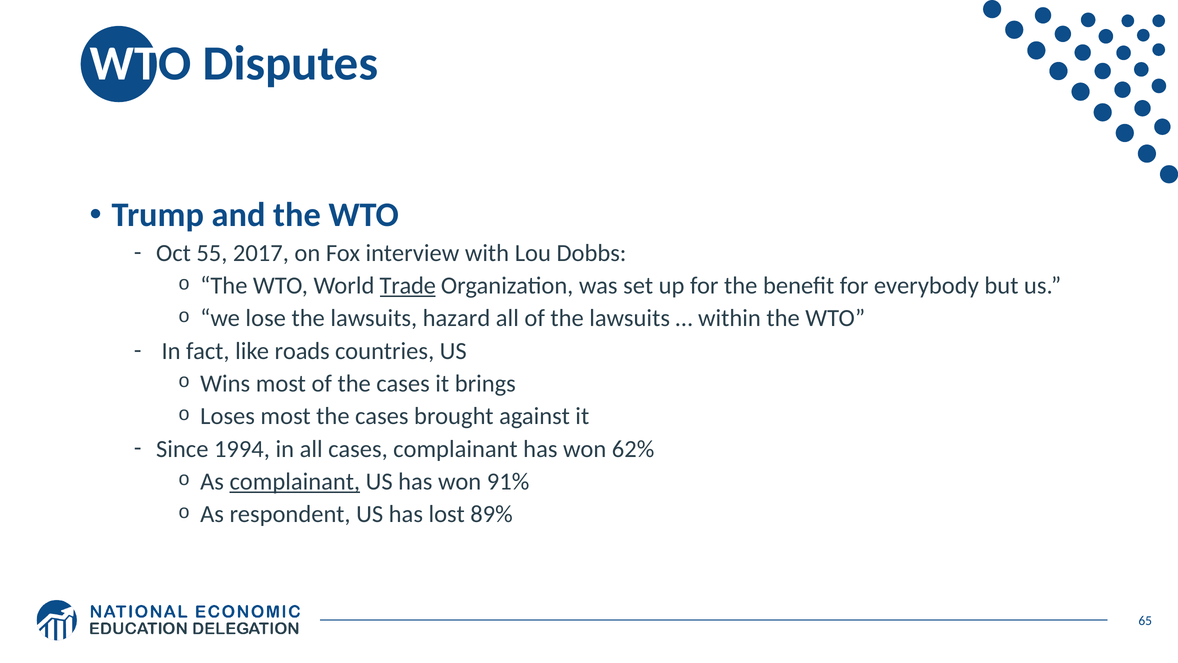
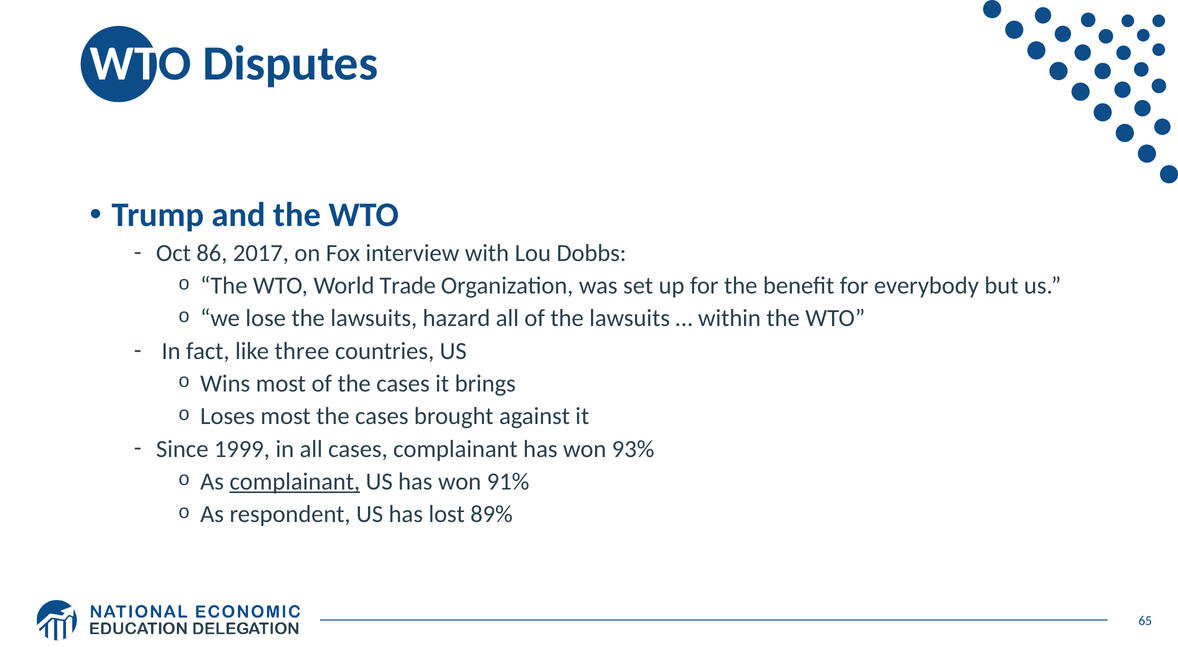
55: 55 -> 86 (212, 253)
Trade underline: present -> none (408, 286)
roads: roads -> three (302, 351)
1994: 1994 -> 1999 (242, 449)
62%: 62% -> 93% (633, 449)
